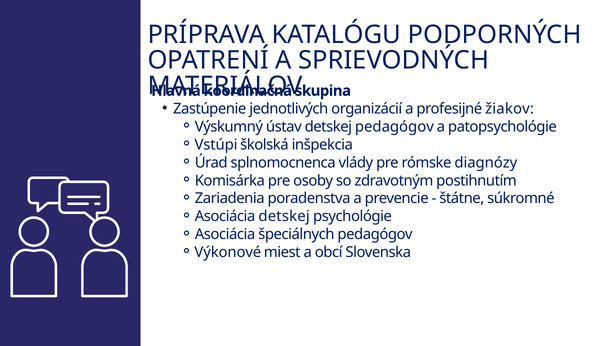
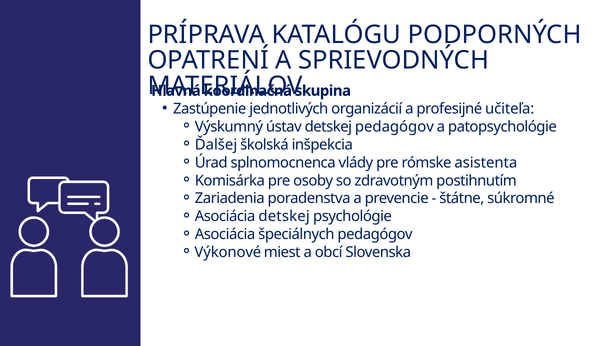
žiakov: žiakov -> učiteľa (510, 109)
Vstúpi: Vstúpi -> Ďalšej (216, 144)
diagnózy: diagnózy -> asistenta (486, 162)
